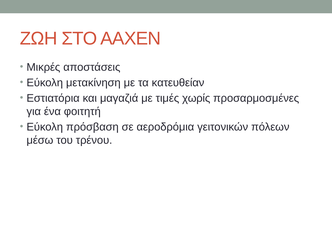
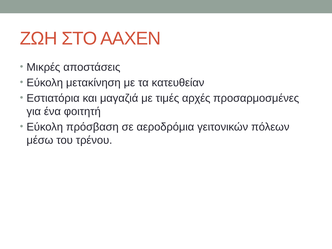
χωρίς: χωρίς -> αρχές (196, 98)
